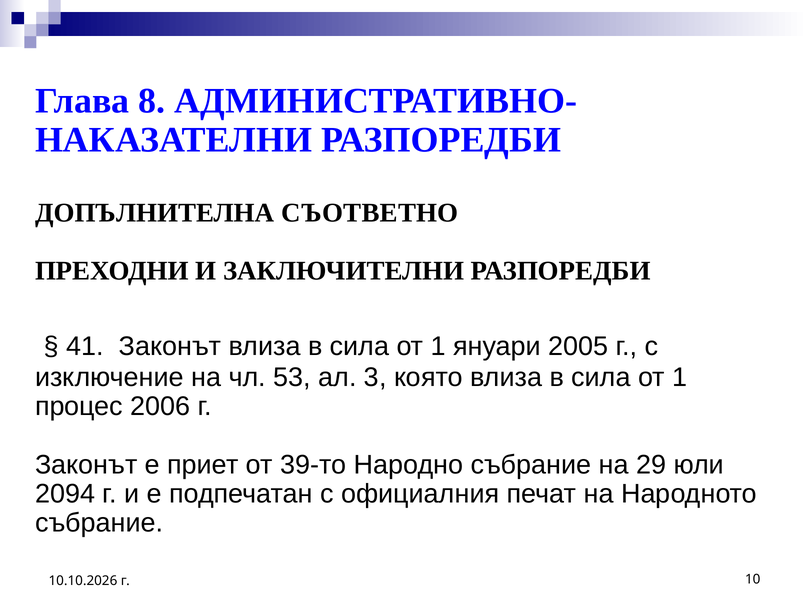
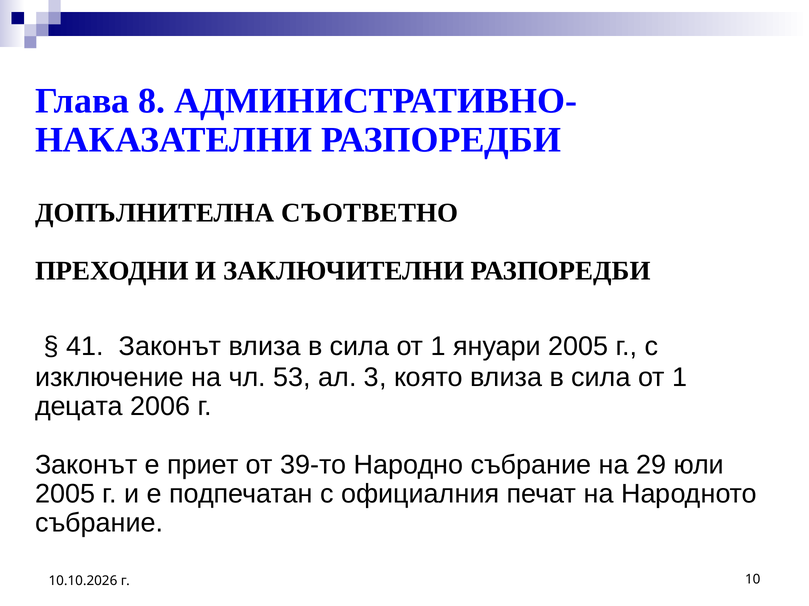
процес: процес -> децата (79, 407)
2094: 2094 -> 2005 (65, 494)
